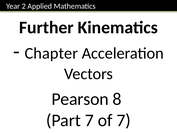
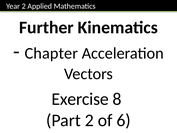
Pearson: Pearson -> Exercise (80, 99)
Part 7: 7 -> 2 (89, 120)
of 7: 7 -> 6 (124, 120)
